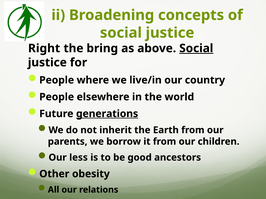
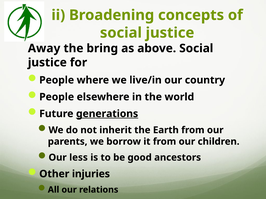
Right: Right -> Away (44, 48)
Social underline: present -> none (196, 48)
obesity: obesity -> injuries (91, 174)
